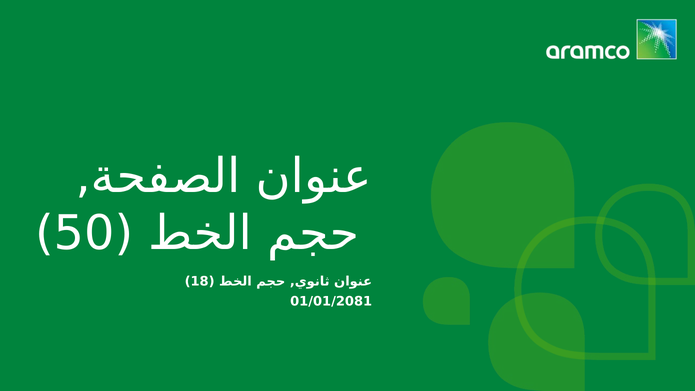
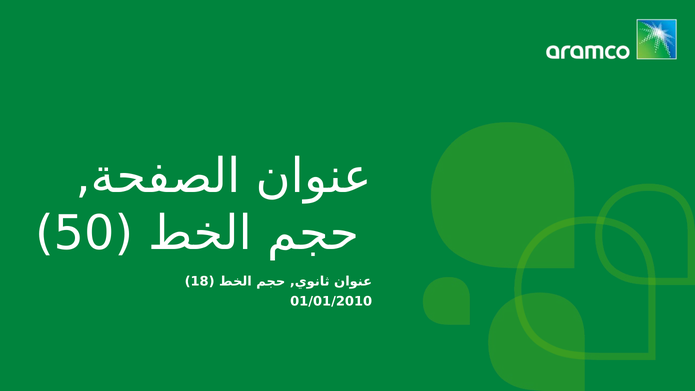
01/01/2081: 01/01/2081 -> 01/01/2010 (331, 301)
